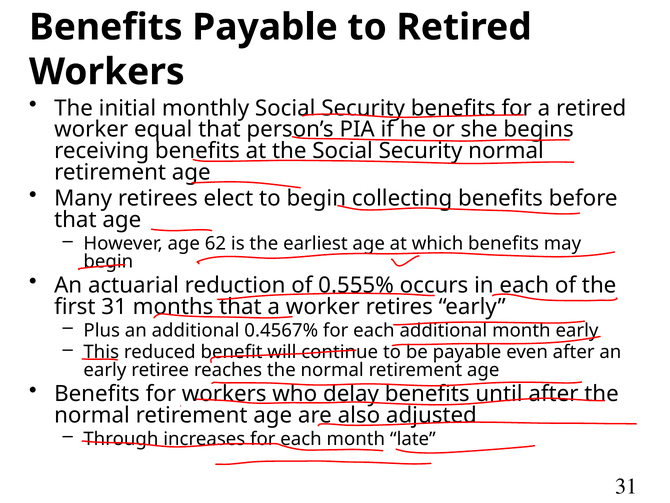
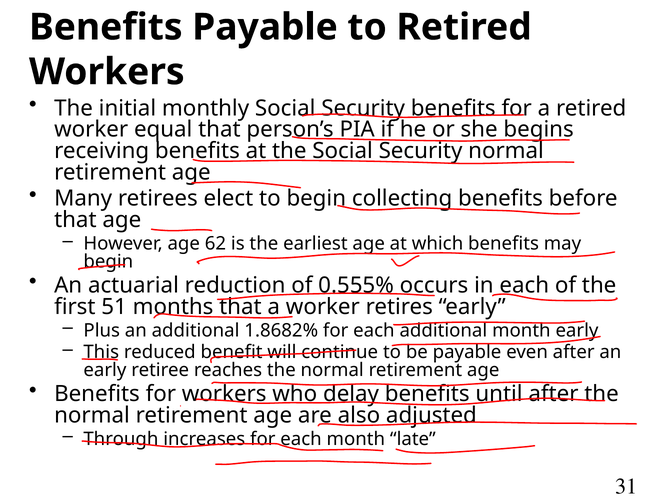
first 31: 31 -> 51 (114, 307)
0.4567%: 0.4567% -> 1.8682% (281, 330)
